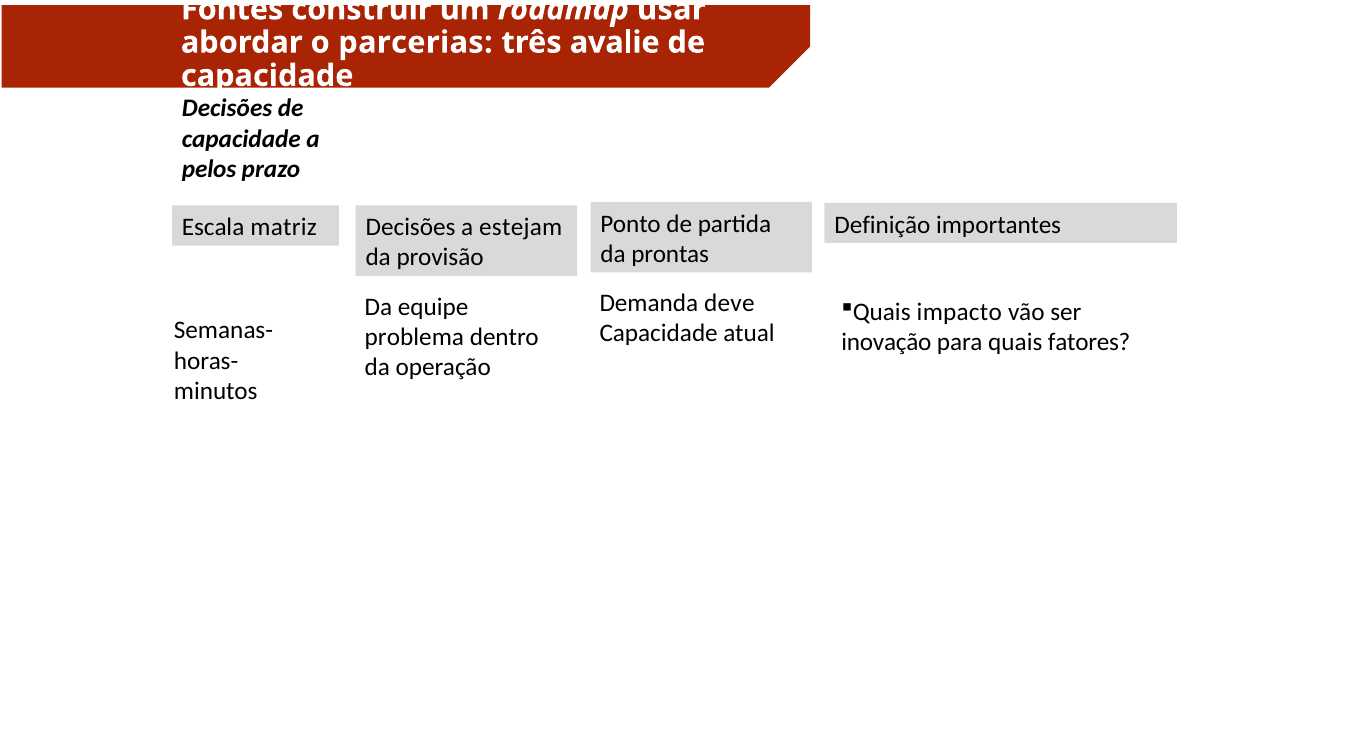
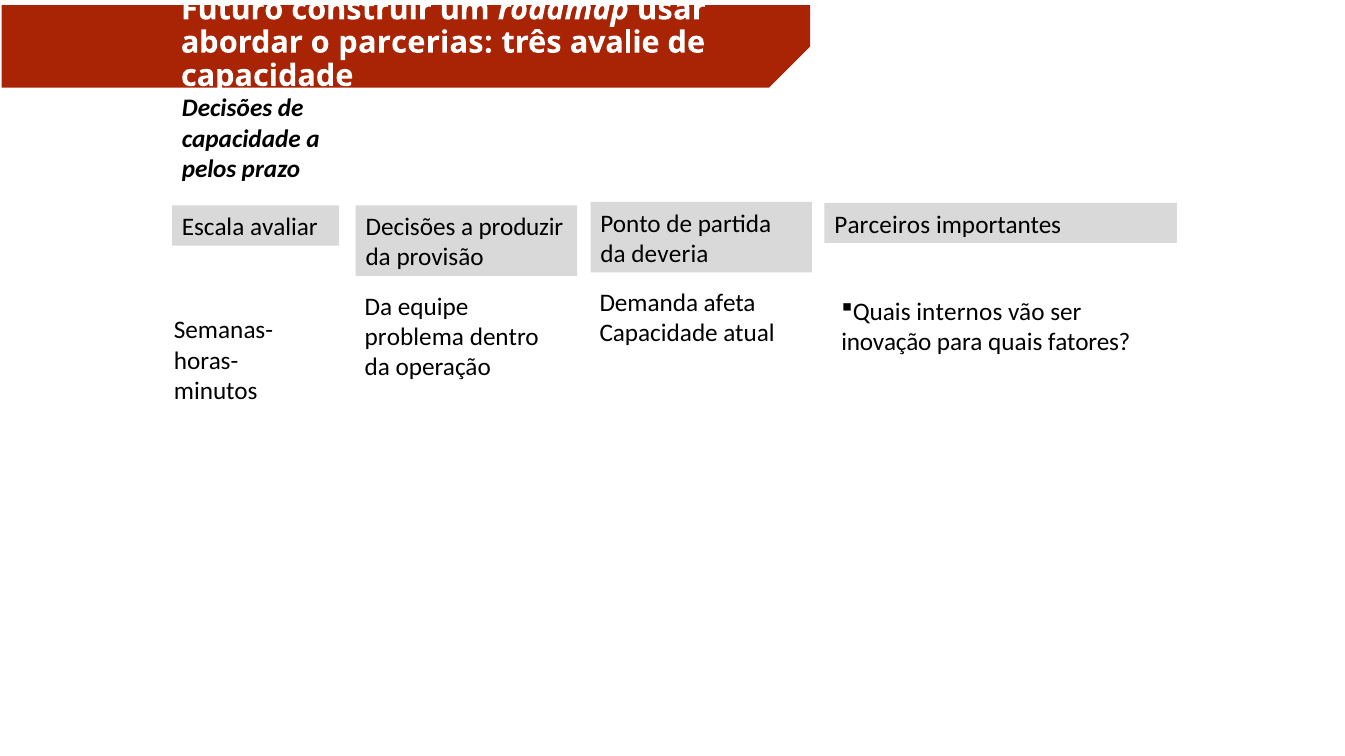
Fontes: Fontes -> Futuro (232, 9)
Definição: Definição -> Parceiros (882, 225)
matriz: matriz -> avaliar (284, 228)
estejam: estejam -> produzir (521, 228)
prontas: prontas -> deveria (670, 254)
deve: deve -> afeta (730, 303)
impacto: impacto -> internos (959, 312)
